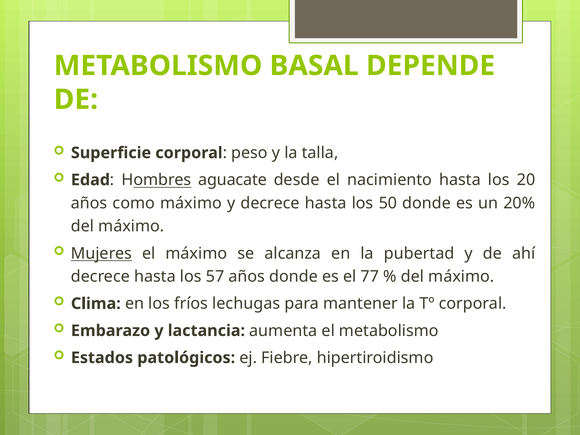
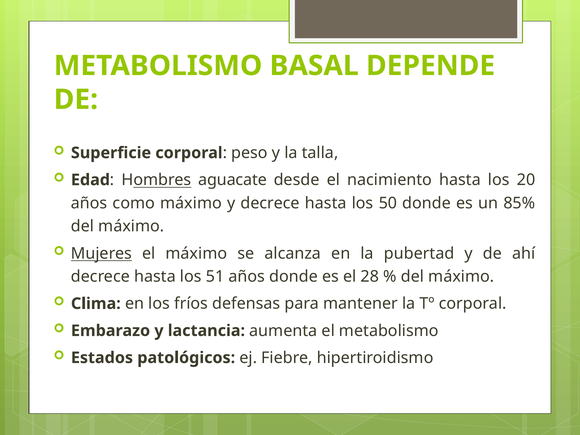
20%: 20% -> 85% (519, 203)
57: 57 -> 51 (215, 277)
77: 77 -> 28 (370, 277)
lechugas: lechugas -> defensas (246, 304)
